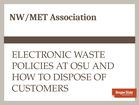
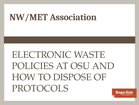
CUSTOMERS: CUSTOMERS -> PROTOCOLS (40, 88)
